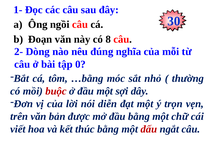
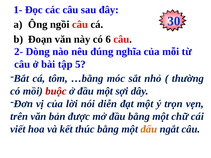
8: 8 -> 6 (108, 39)
0: 0 -> 5 (80, 64)
dấu colour: red -> orange (149, 129)
